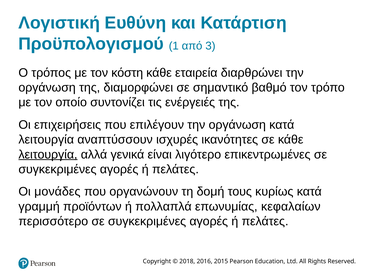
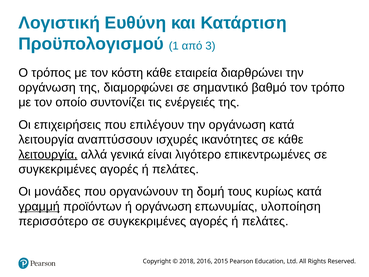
γραμμή underline: none -> present (39, 206)
ή πολλαπλά: πολλαπλά -> οργάνωση (163, 206)
κεφαλαίων: κεφαλαίων -> υλοποίηση (291, 206)
